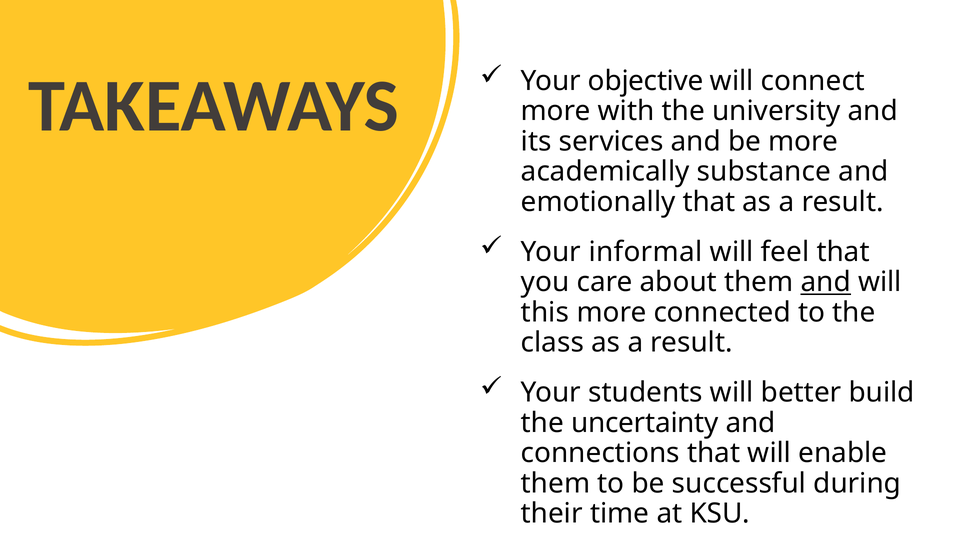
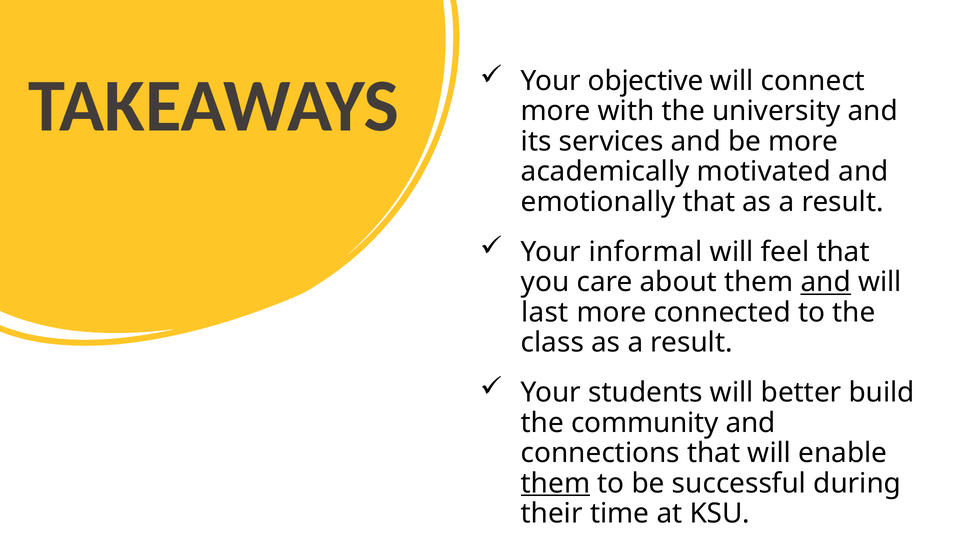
substance: substance -> motivated (764, 172)
this: this -> last (545, 313)
uncertainty: uncertainty -> community (645, 423)
them underline: none -> present (556, 484)
